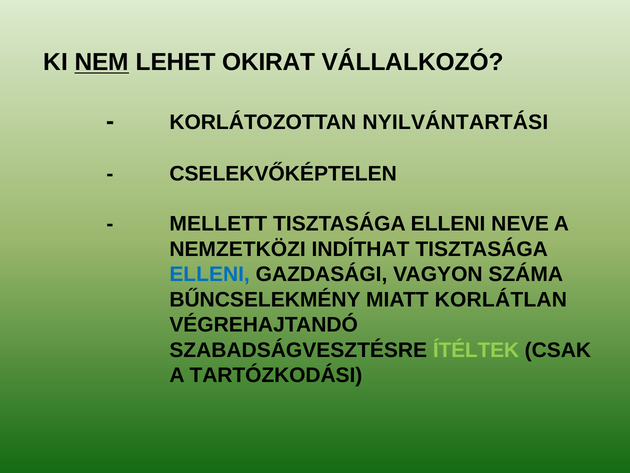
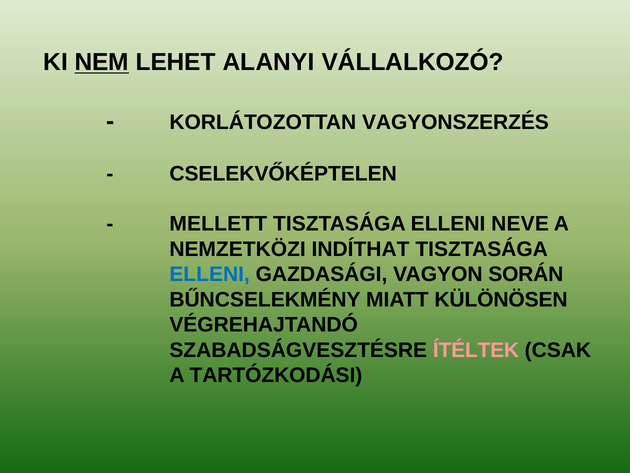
OKIRAT: OKIRAT -> ALANYI (269, 62)
NYILVÁNTARTÁSI: NYILVÁNTARTÁSI -> VAGYONSZERZÉS (455, 122)
SZÁMA: SZÁMA -> SORÁN (526, 274)
KORLÁTLAN: KORLÁTLAN -> KÜLÖNÖSEN (501, 299)
ÍTÉLTEK colour: light green -> pink (476, 350)
